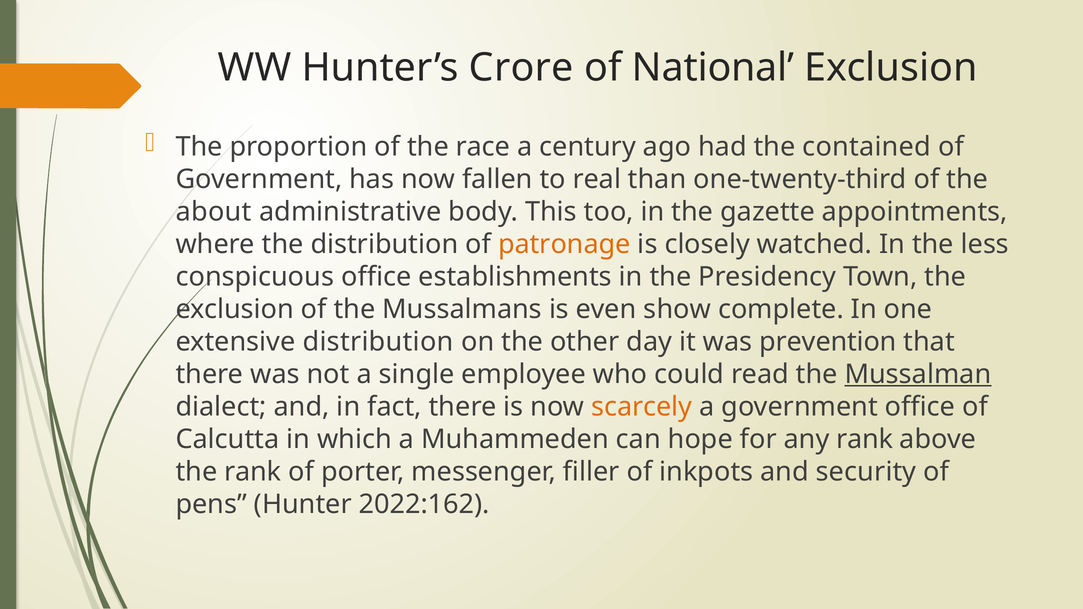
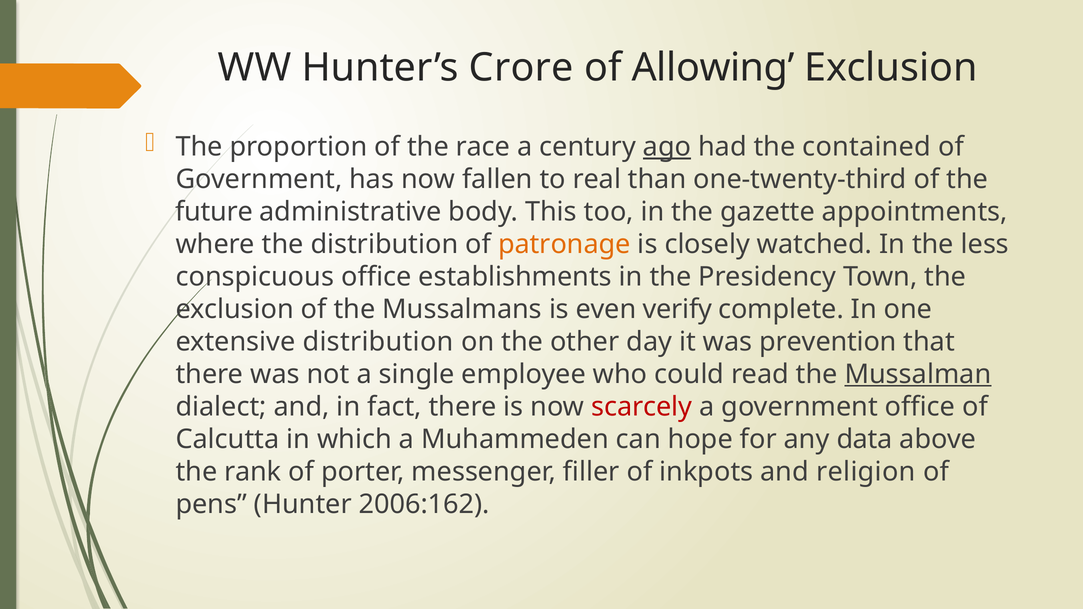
National: National -> Allowing (713, 68)
ago underline: none -> present (667, 147)
about: about -> future (214, 212)
show: show -> verify (677, 309)
scarcely colour: orange -> red (642, 407)
any rank: rank -> data (865, 439)
security: security -> religion (866, 472)
2022:162: 2022:162 -> 2006:162 (424, 504)
